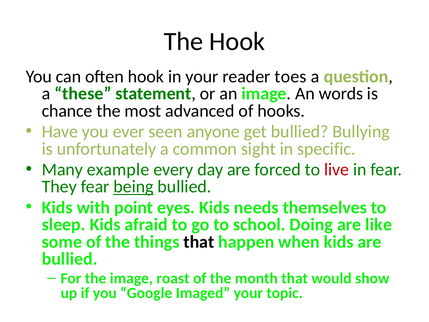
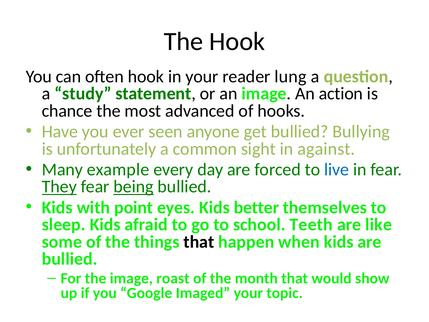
toes: toes -> lung (291, 76)
these: these -> study (83, 94)
words: words -> action (341, 94)
specific: specific -> against (326, 149)
live colour: red -> blue (337, 169)
They underline: none -> present (59, 187)
needs: needs -> better (256, 207)
Doing: Doing -> Teeth (311, 225)
